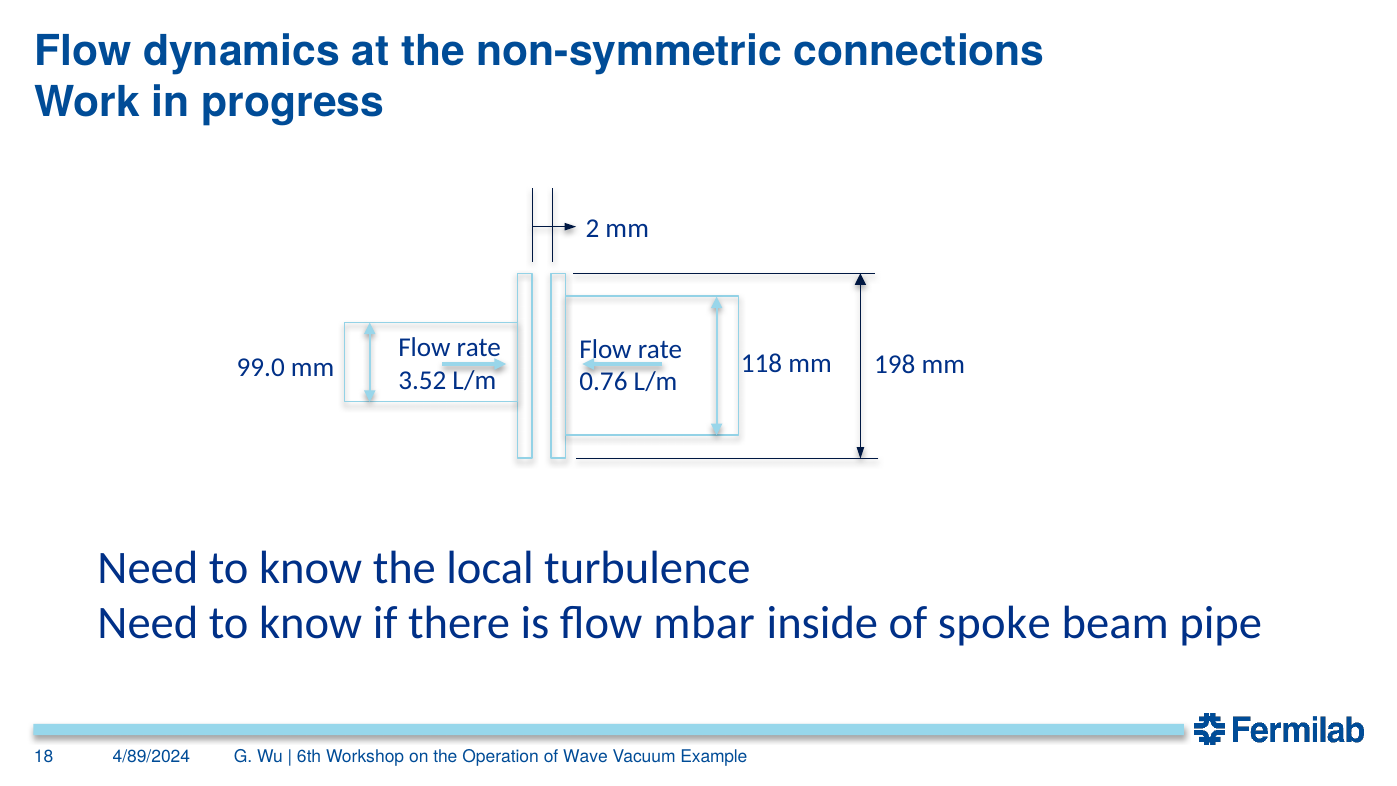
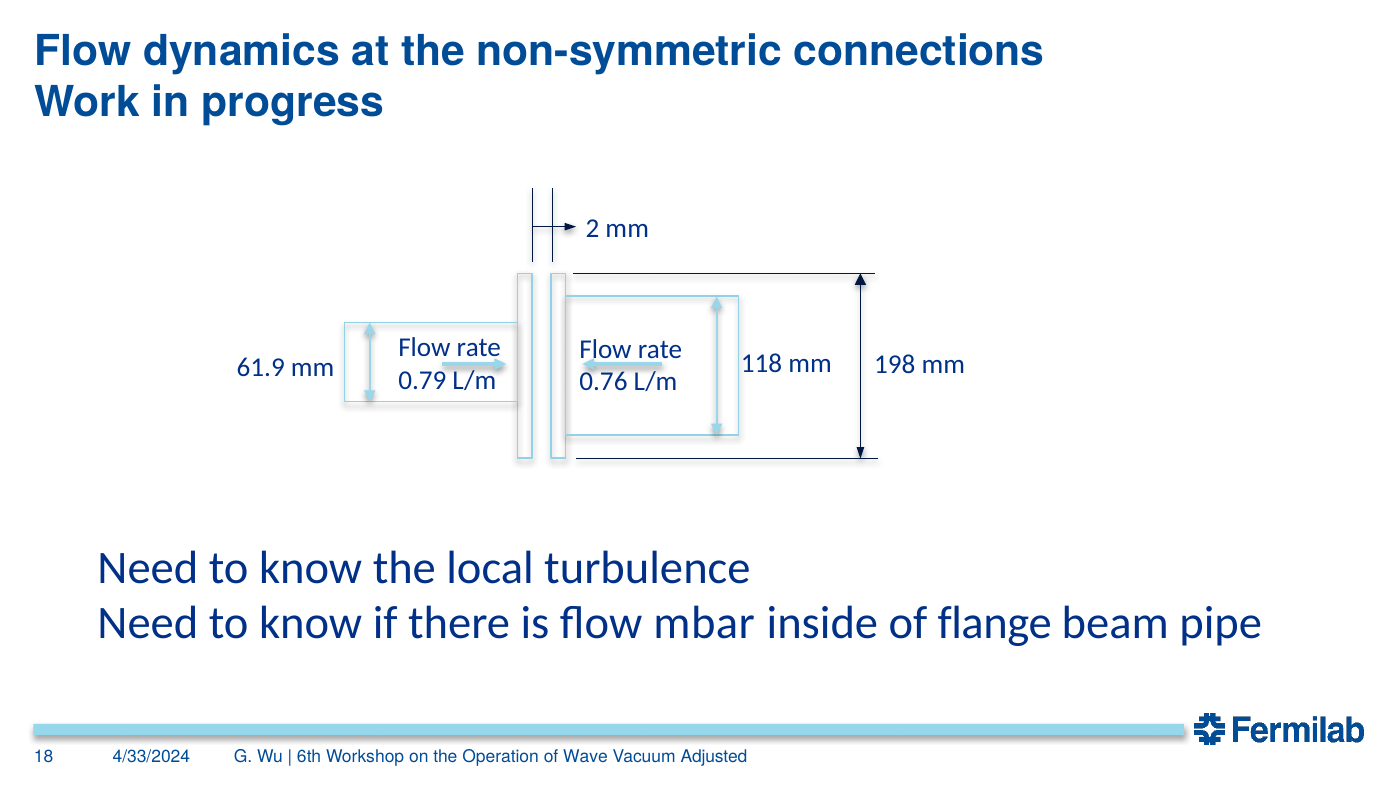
99.0: 99.0 -> 61.9 (261, 368)
3.52: 3.52 -> 0.79 (422, 380)
spoke: spoke -> flange (995, 623)
4/89/2024: 4/89/2024 -> 4/33/2024 (151, 757)
Example: Example -> Adjusted (714, 757)
